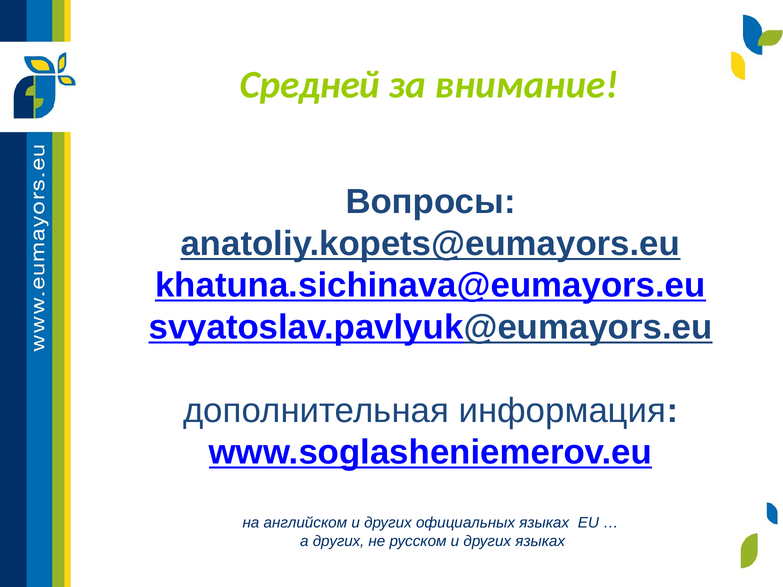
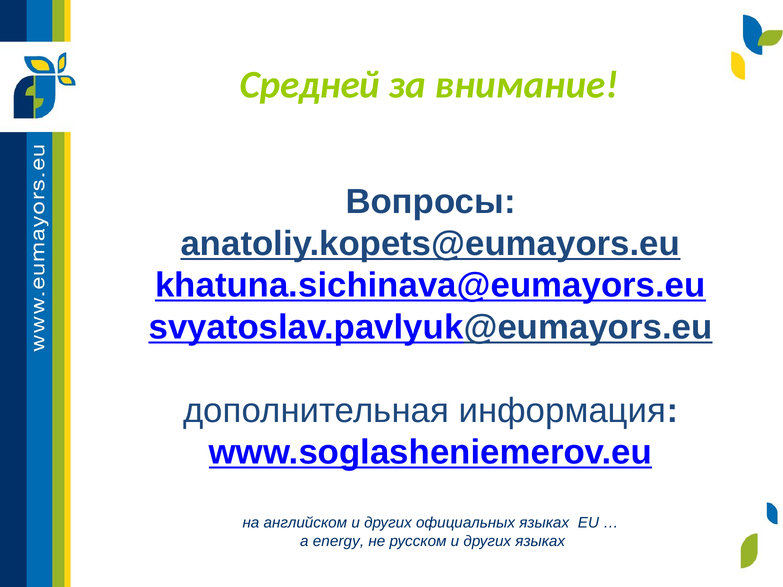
а других: других -> energy (338, 541)
